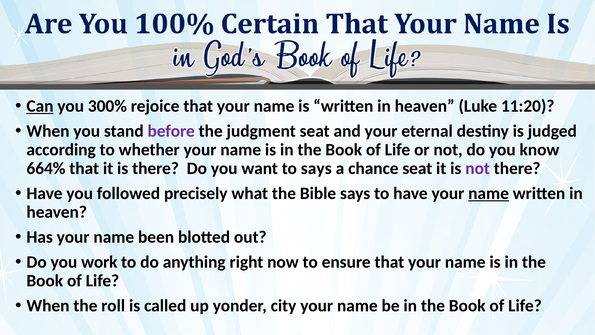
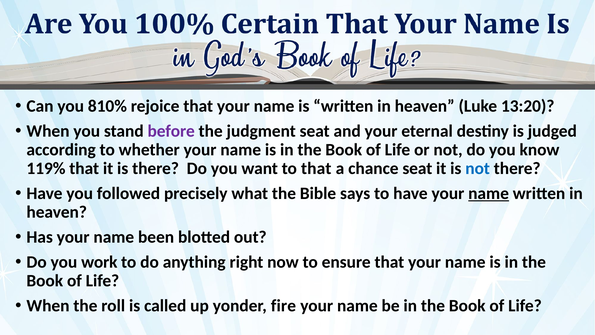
Can underline: present -> none (40, 106)
300%: 300% -> 810% (107, 106)
11:20: 11:20 -> 13:20 (528, 106)
664%: 664% -> 119% (46, 168)
to says: says -> that (316, 168)
not colour: purple -> blue (478, 168)
city: city -> fire (283, 305)
